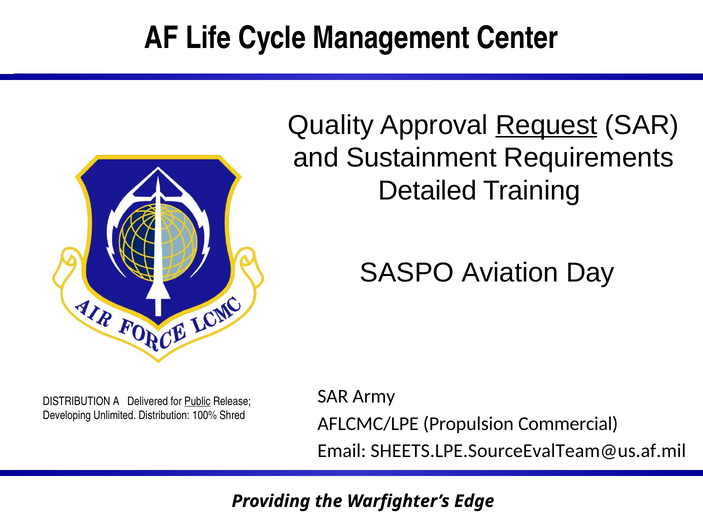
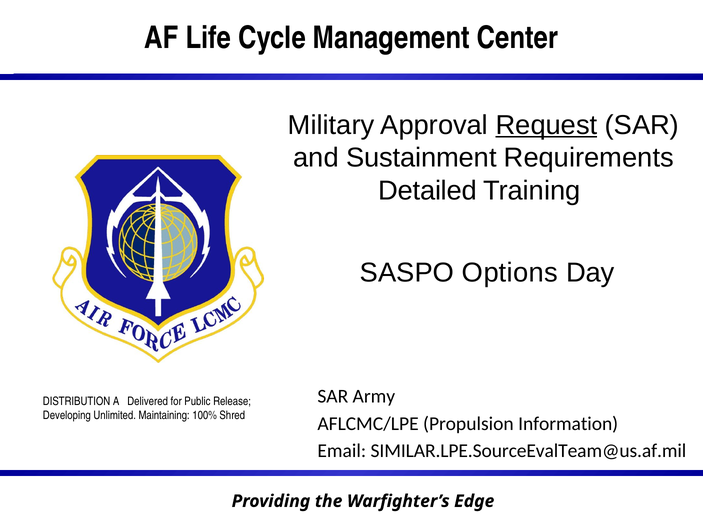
Quality: Quality -> Military (331, 125)
Aviation: Aviation -> Options (510, 273)
Public underline: present -> none (197, 401)
Unlimited Distribution: Distribution -> Maintaining (164, 415)
Commercial: Commercial -> Information (568, 424)
SHEETS.LPE.SourceEvalTeam@us.af.mil: SHEETS.LPE.SourceEvalTeam@us.af.mil -> SIMILAR.LPE.SourceEvalTeam@us.af.mil (528, 451)
